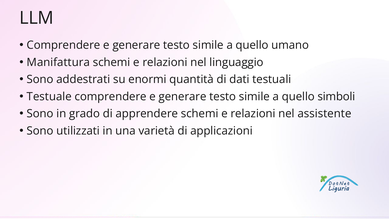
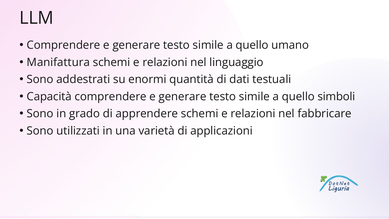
Testuale: Testuale -> Capacità (49, 96)
assistente: assistente -> fabbricare (325, 114)
